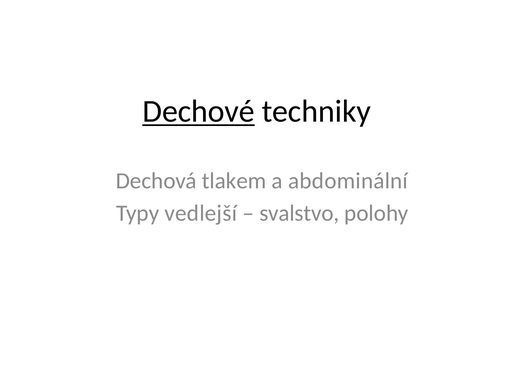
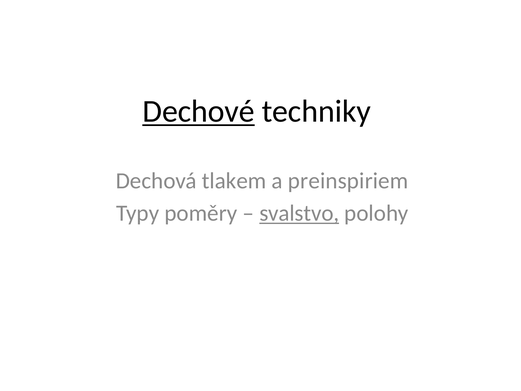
abdominální: abdominální -> preinspiriem (348, 181)
vedlejší: vedlejší -> poměry (201, 213)
svalstvo underline: none -> present (299, 213)
